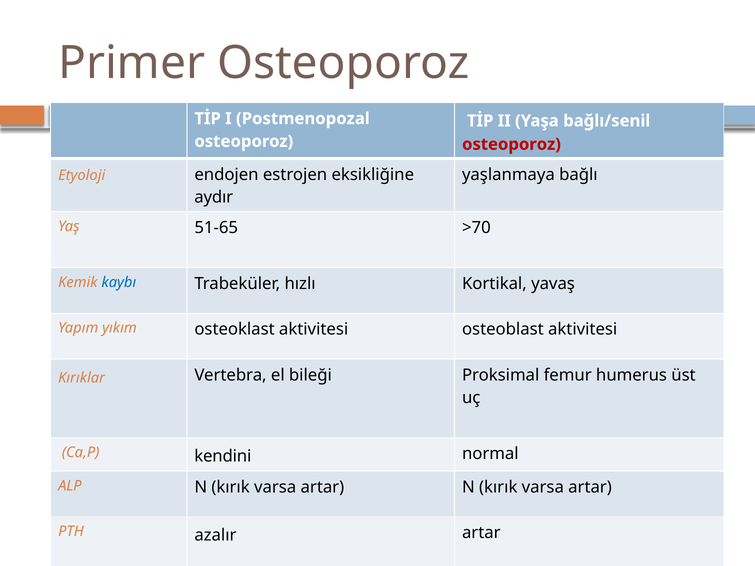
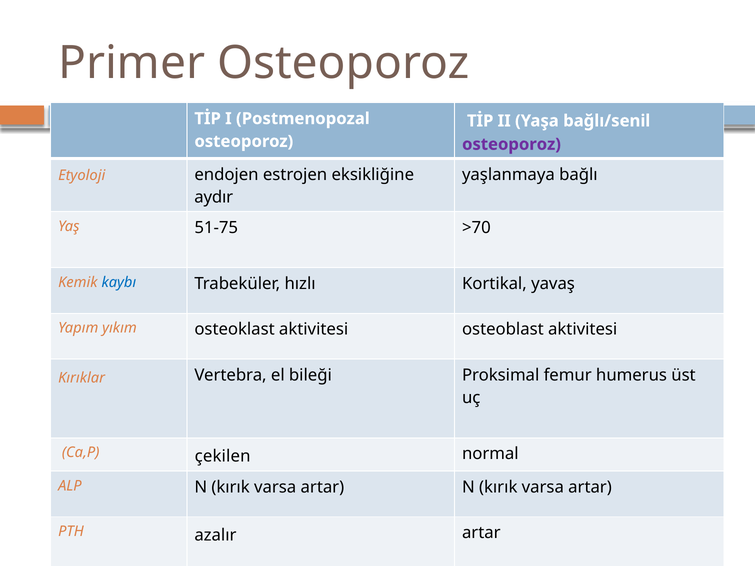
osteoporoz colour: red -> purple (511, 144)
51-65: 51-65 -> 51-75 (216, 228)
kendini: kendini -> çekilen (223, 456)
